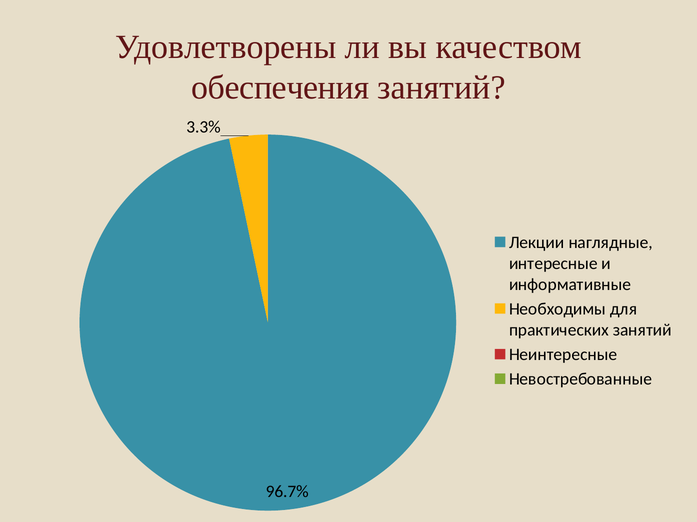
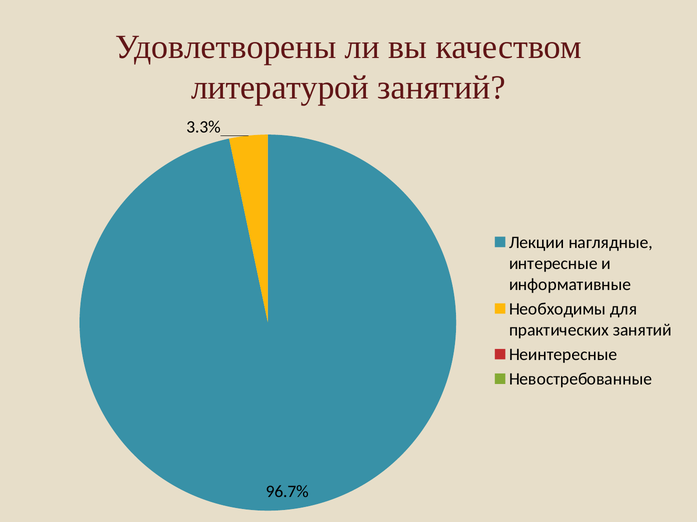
обеспечения: обеспечения -> литературой (280, 88)
